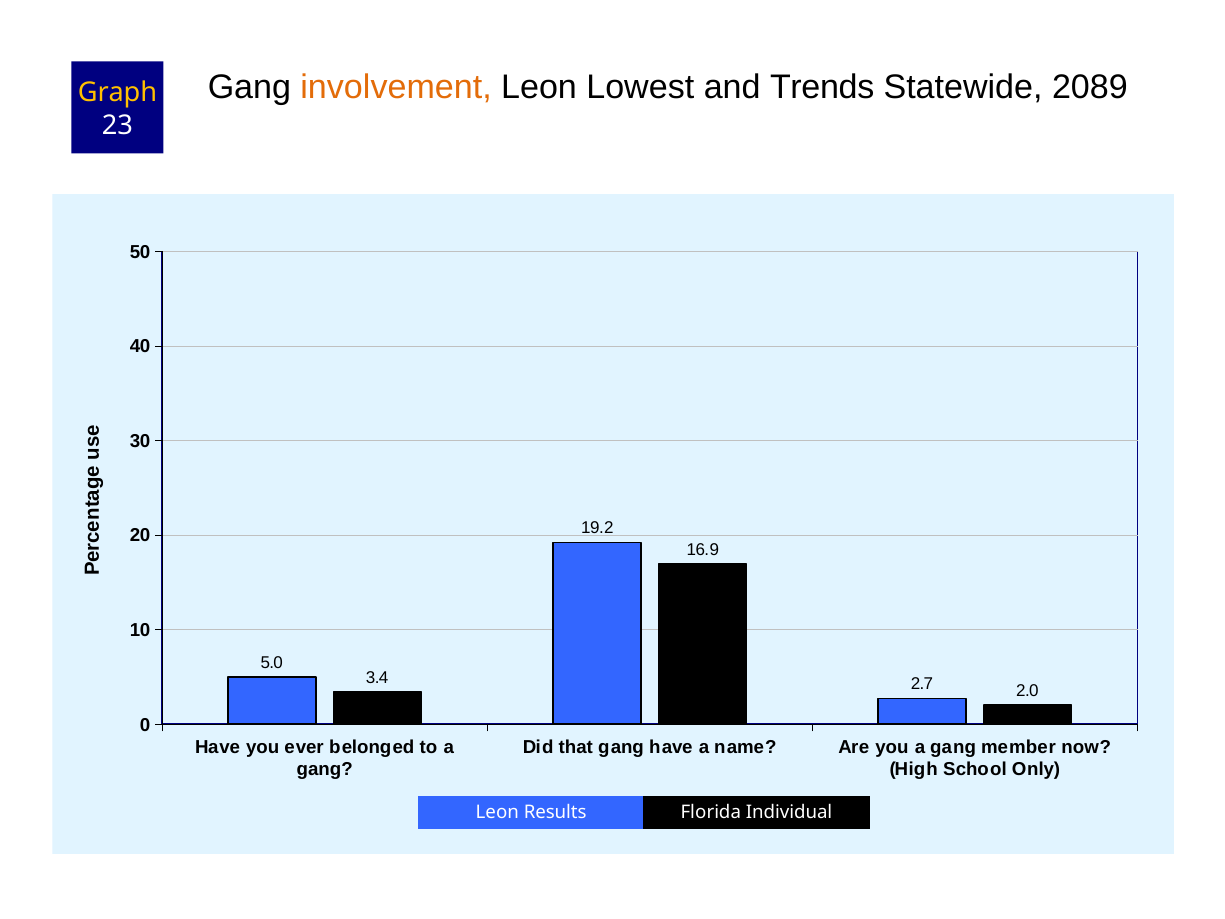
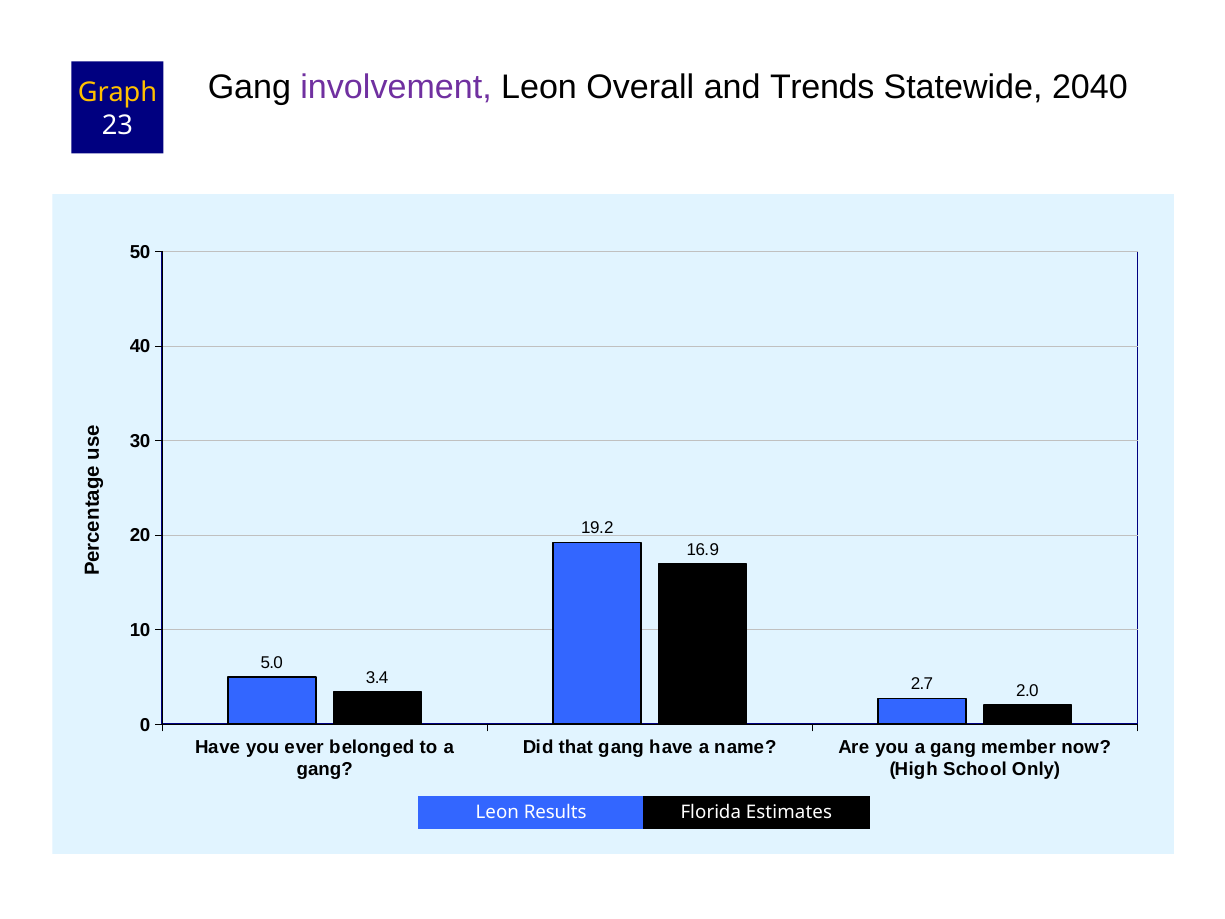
involvement colour: orange -> purple (396, 87)
Lowest: Lowest -> Overall (640, 87)
2089: 2089 -> 2040 (1090, 87)
Individual: Individual -> Estimates (789, 812)
